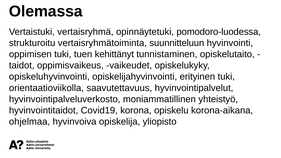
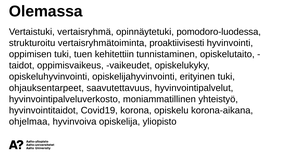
suunnitteluun: suunnitteluun -> proaktiivisesti (177, 43)
kehittänyt: kehittänyt -> kehitettiin (114, 54)
orientaatioviikolla: orientaatioviikolla -> ohjauksentarpeet (46, 88)
